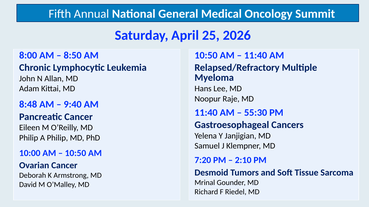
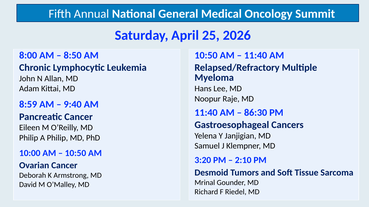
8:48: 8:48 -> 8:59 (28, 105)
55:30: 55:30 -> 86:30 (256, 113)
7:20: 7:20 -> 3:20 (203, 161)
